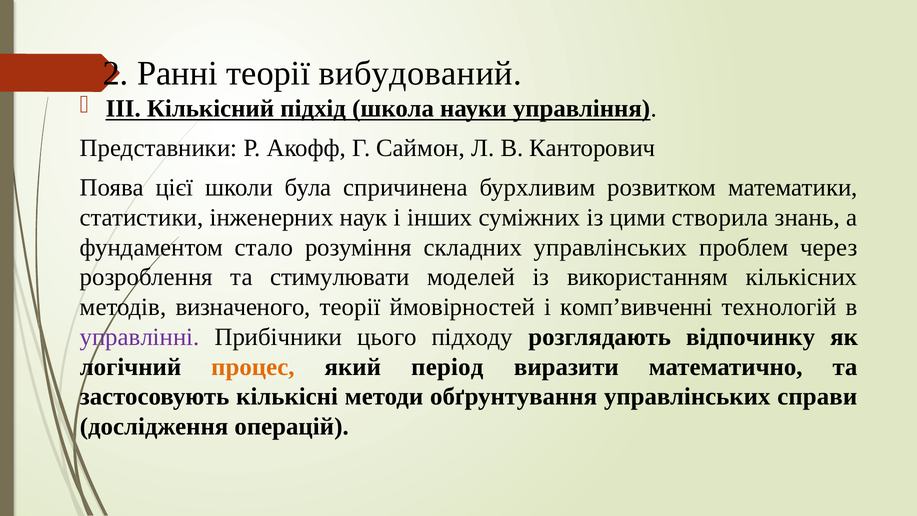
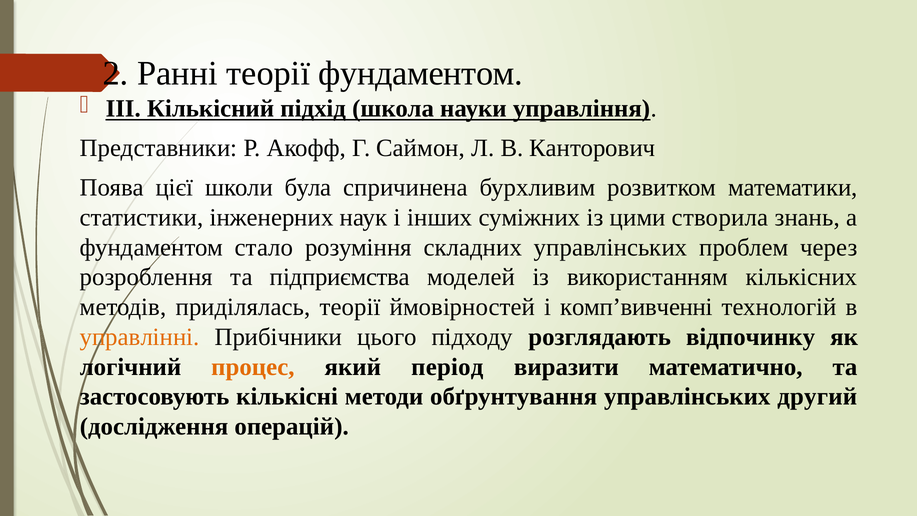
теорії вибудований: вибудований -> фундаментом (421, 73)
стимулювати: стимулювати -> підприємства (340, 277)
визначеного: визначеного -> приділялась (243, 307)
управлінні colour: purple -> orange (140, 337)
справи: справи -> другий (817, 397)
